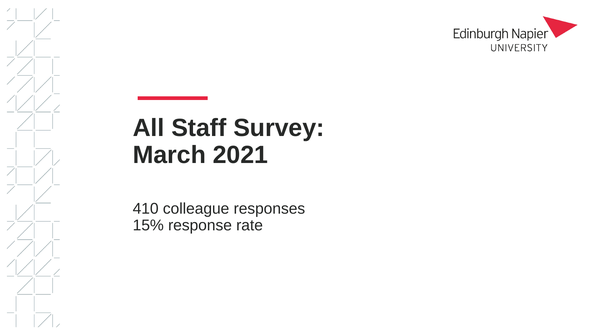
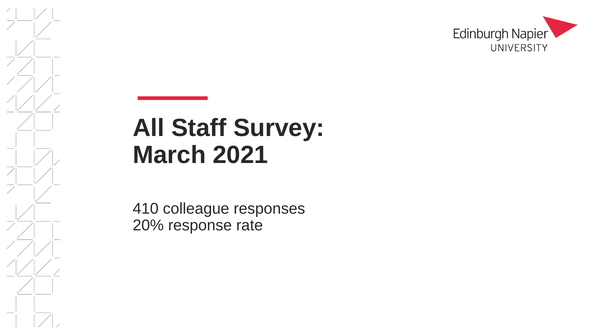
15%: 15% -> 20% (148, 225)
